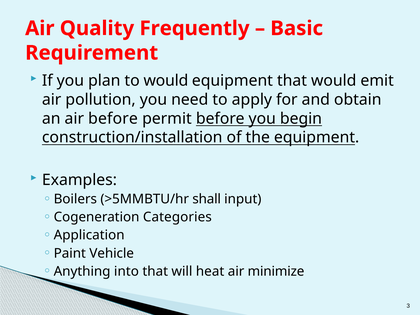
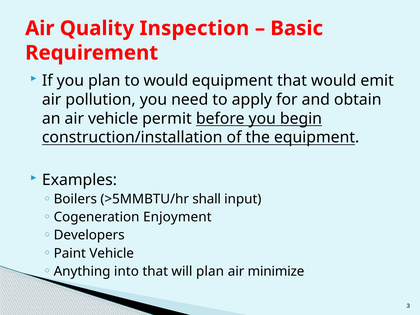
Frequently: Frequently -> Inspection (194, 28)
air before: before -> vehicle (113, 119)
Categories: Categories -> Enjoyment (177, 217)
Application: Application -> Developers (89, 235)
will heat: heat -> plan (210, 271)
